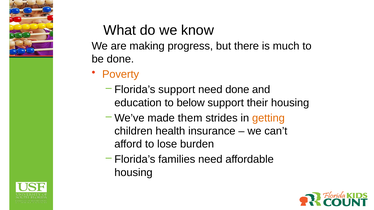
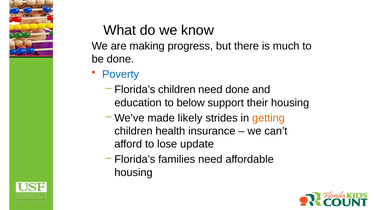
Poverty colour: orange -> blue (121, 74)
Florida’s support: support -> children (177, 90)
them: them -> likely (190, 118)
burden: burden -> update (197, 144)
